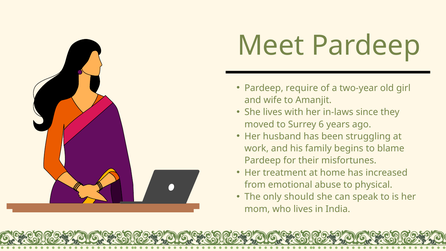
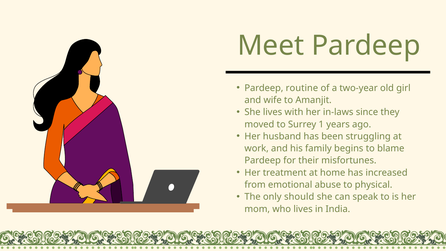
require: require -> routine (302, 88)
6: 6 -> 1 (321, 124)
